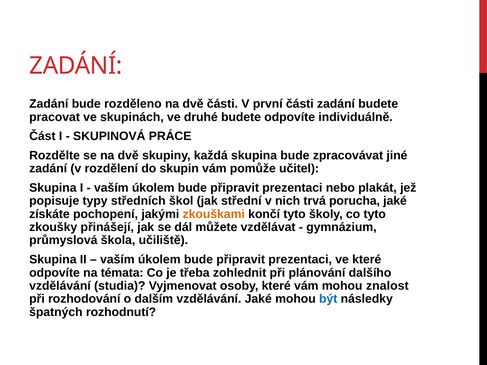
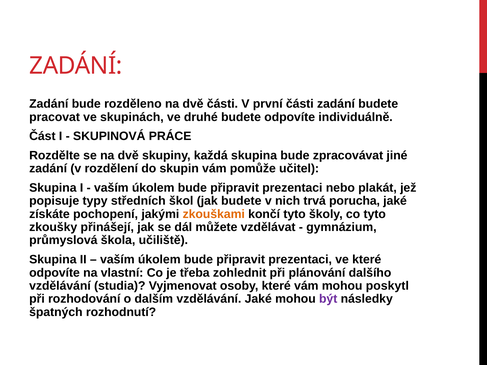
jak střední: střední -> budete (241, 201)
témata: témata -> vlastní (122, 273)
znalost: znalost -> poskytl (387, 286)
být colour: blue -> purple (328, 299)
